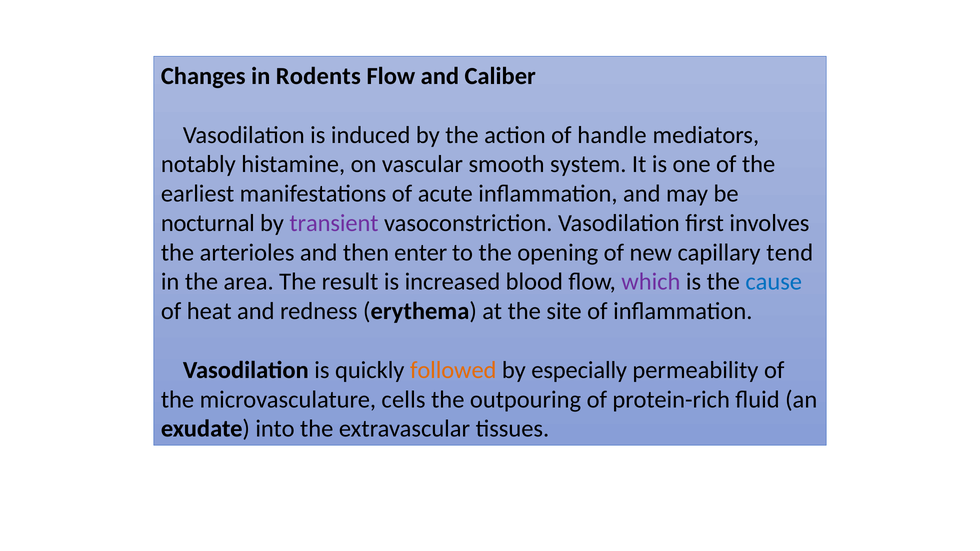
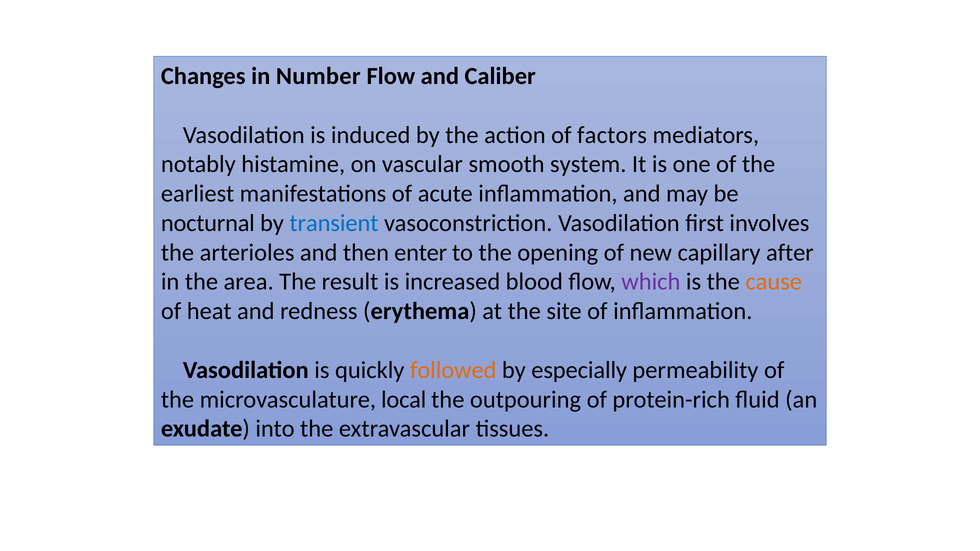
Rodents: Rodents -> Number (318, 76)
handle: handle -> factors (612, 135)
transient colour: purple -> blue (334, 223)
tend: tend -> after (790, 253)
cause colour: blue -> orange (774, 282)
cells: cells -> local (404, 400)
